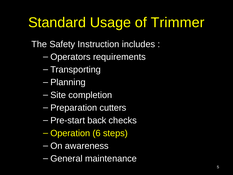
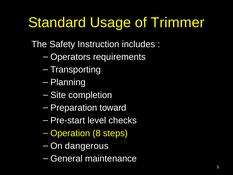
cutters: cutters -> toward (113, 108)
back: back -> level (97, 120)
6: 6 -> 8 (97, 133)
awareness: awareness -> dangerous (87, 146)
